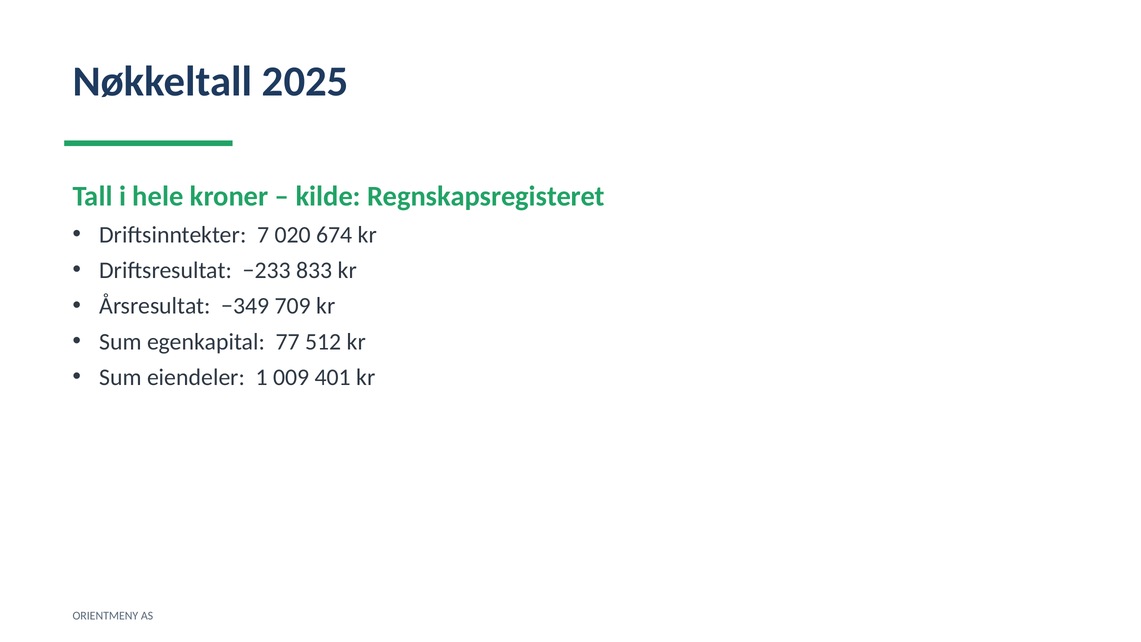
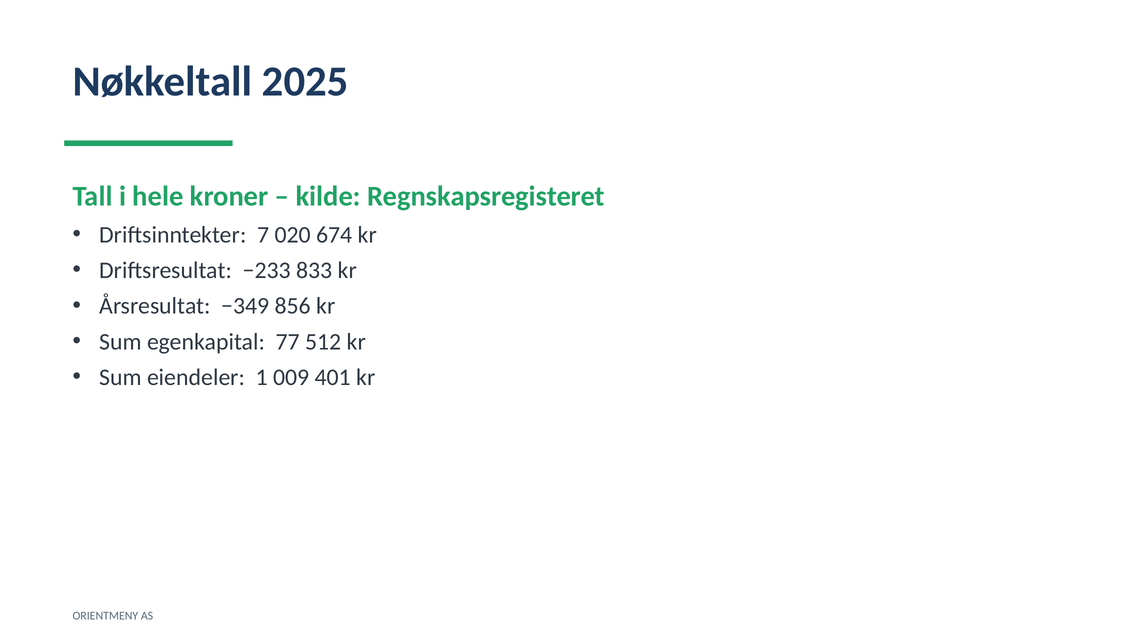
709: 709 -> 856 (293, 306)
